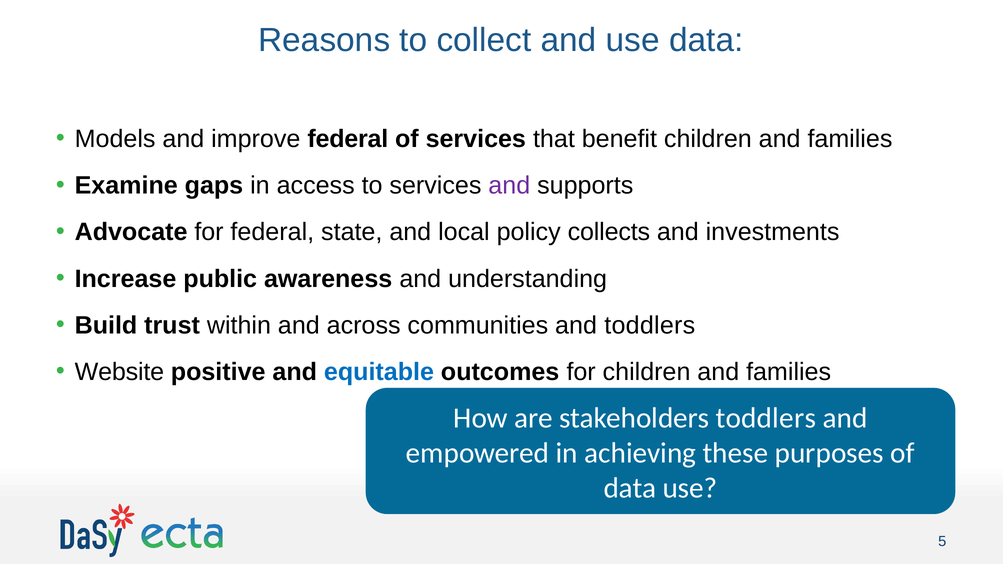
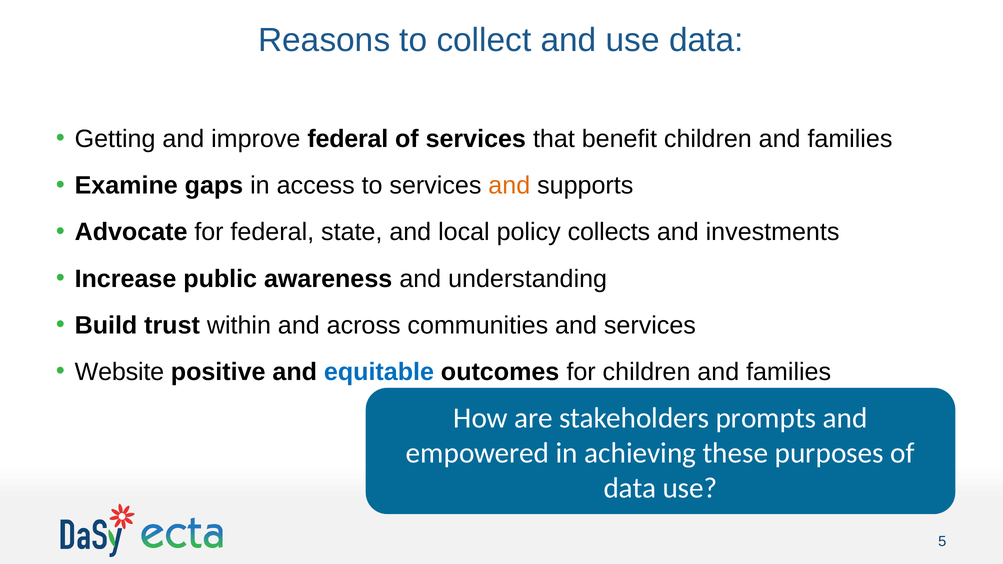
Models: Models -> Getting (115, 139)
and colour: purple -> orange (509, 186)
and toddlers: toddlers -> services (650, 325)
stakeholders toddlers: toddlers -> prompts (766, 418)
